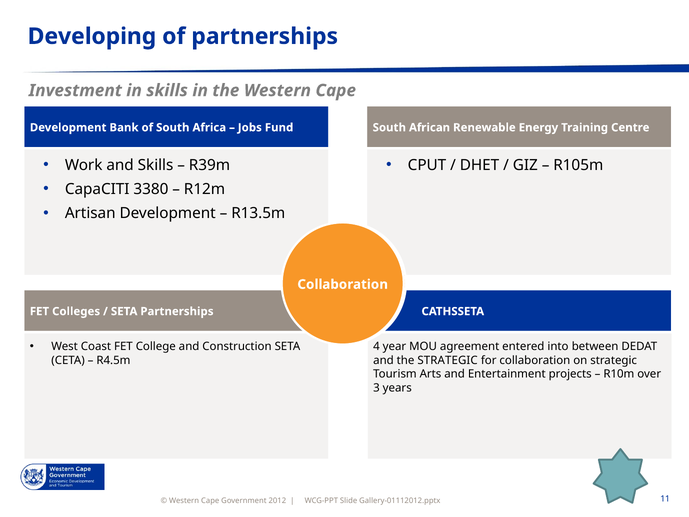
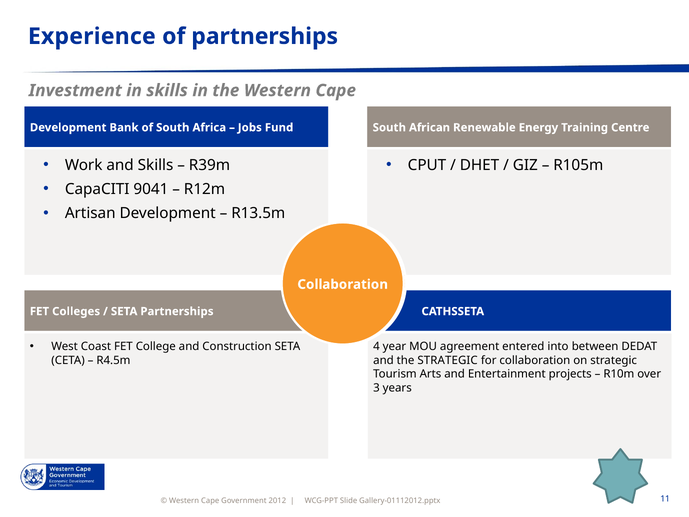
Developing: Developing -> Experience (92, 36)
3380: 3380 -> 9041 (151, 189)
